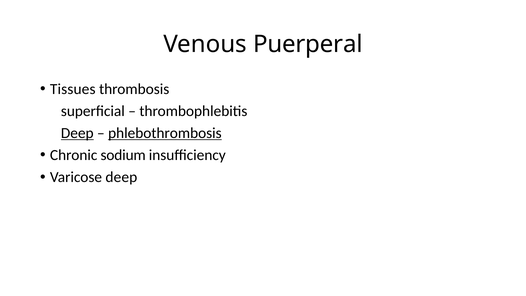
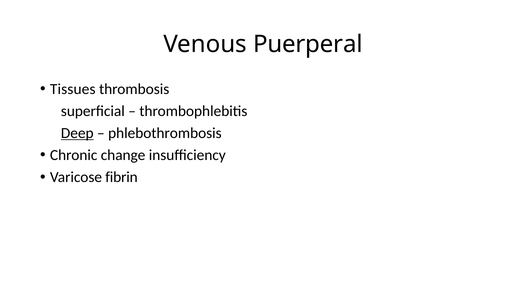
phlebothrombosis underline: present -> none (165, 133)
sodium: sodium -> change (123, 155)
Varicose deep: deep -> fibrin (122, 177)
